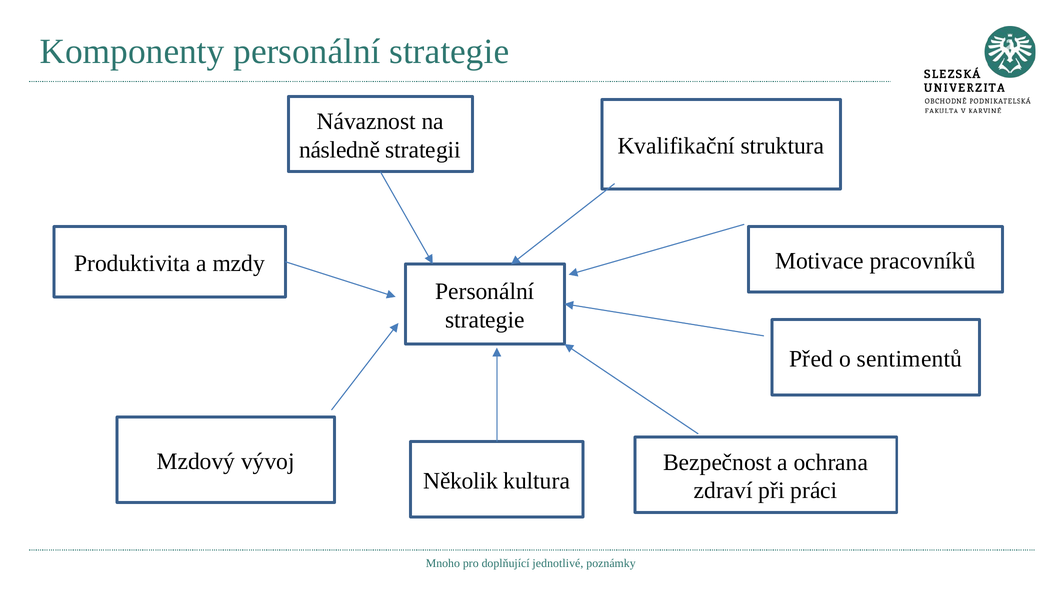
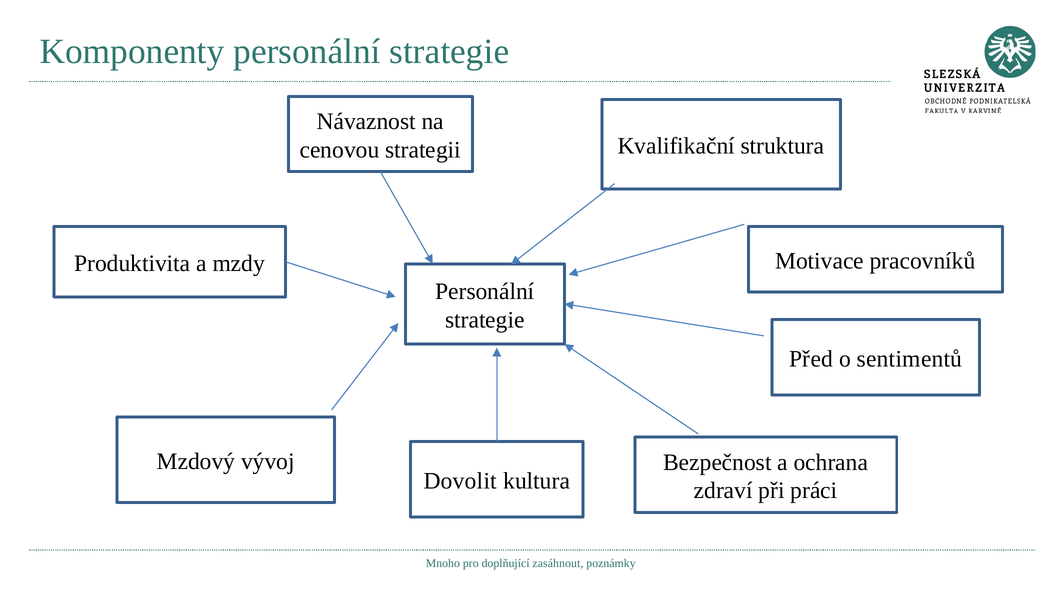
následně: následně -> cenovou (339, 150)
Několik: Několik -> Dovolit (460, 480)
jednotlivé: jednotlivé -> zasáhnout (558, 563)
